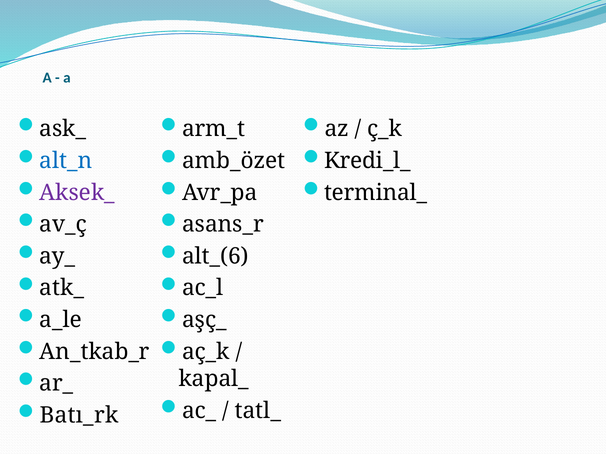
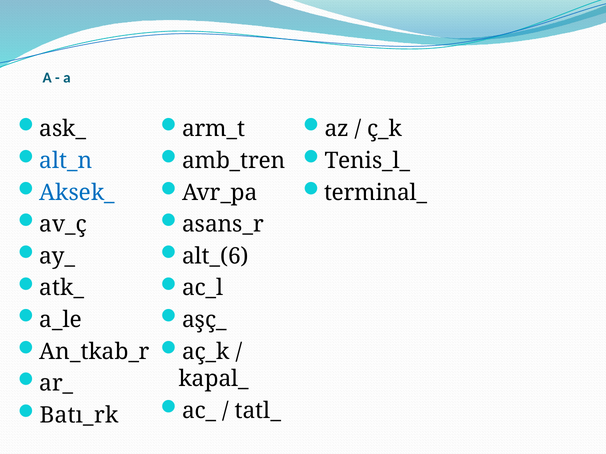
amb_özet: amb_özet -> amb_tren (234, 161)
Kredi_l_: Kredi_l_ -> Tenis_l_ (367, 161)
Aksek_ colour: purple -> blue (77, 193)
